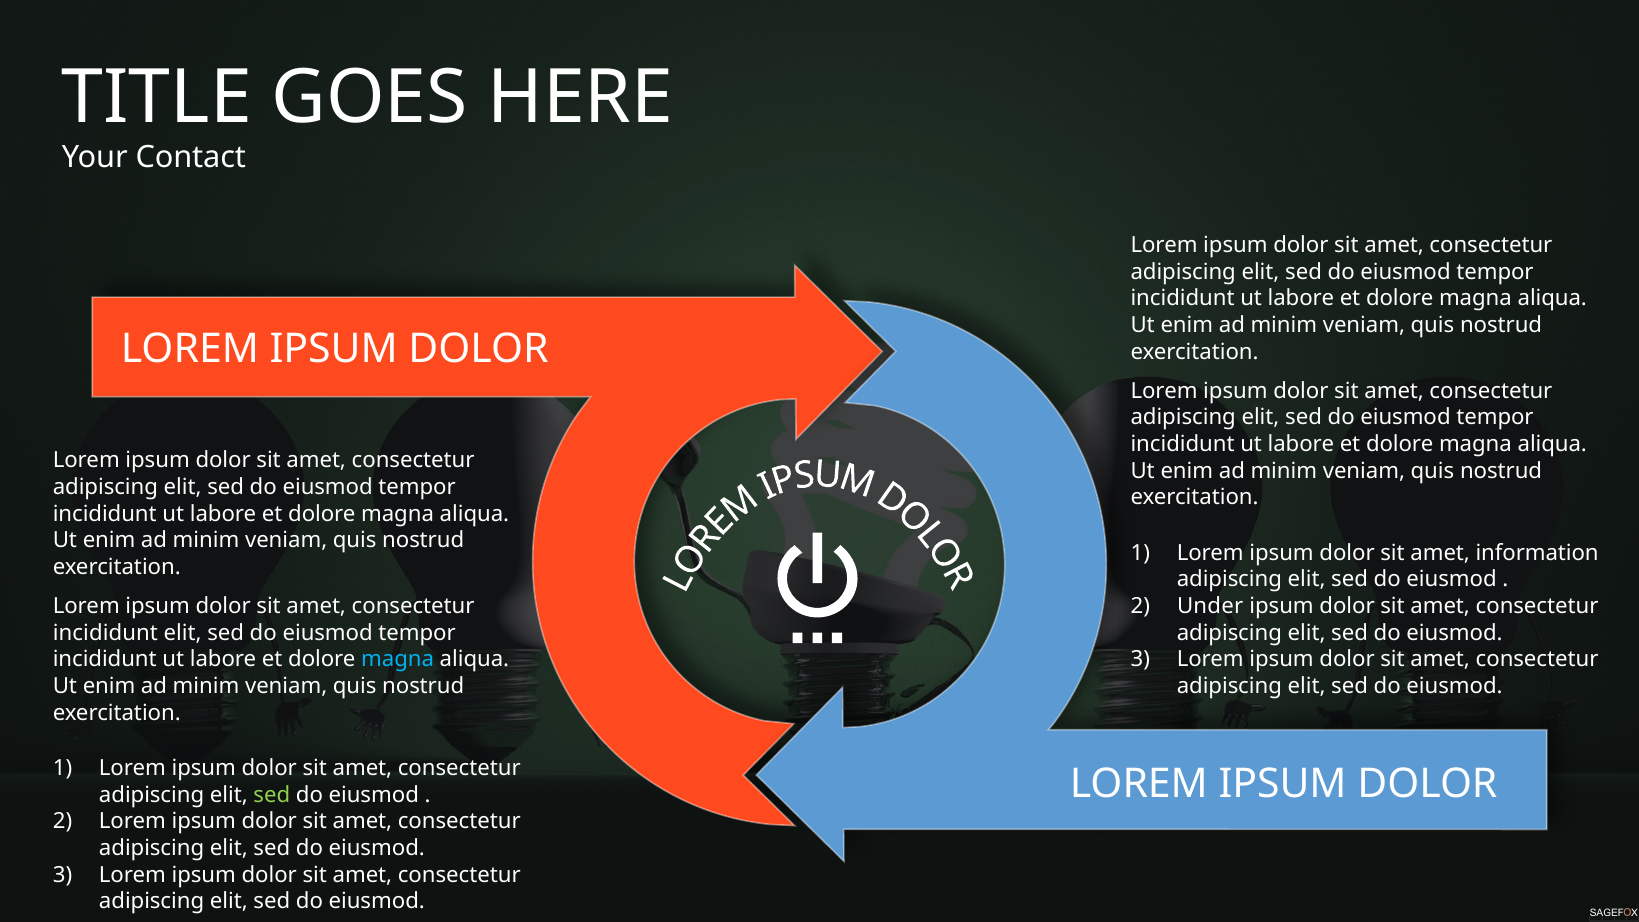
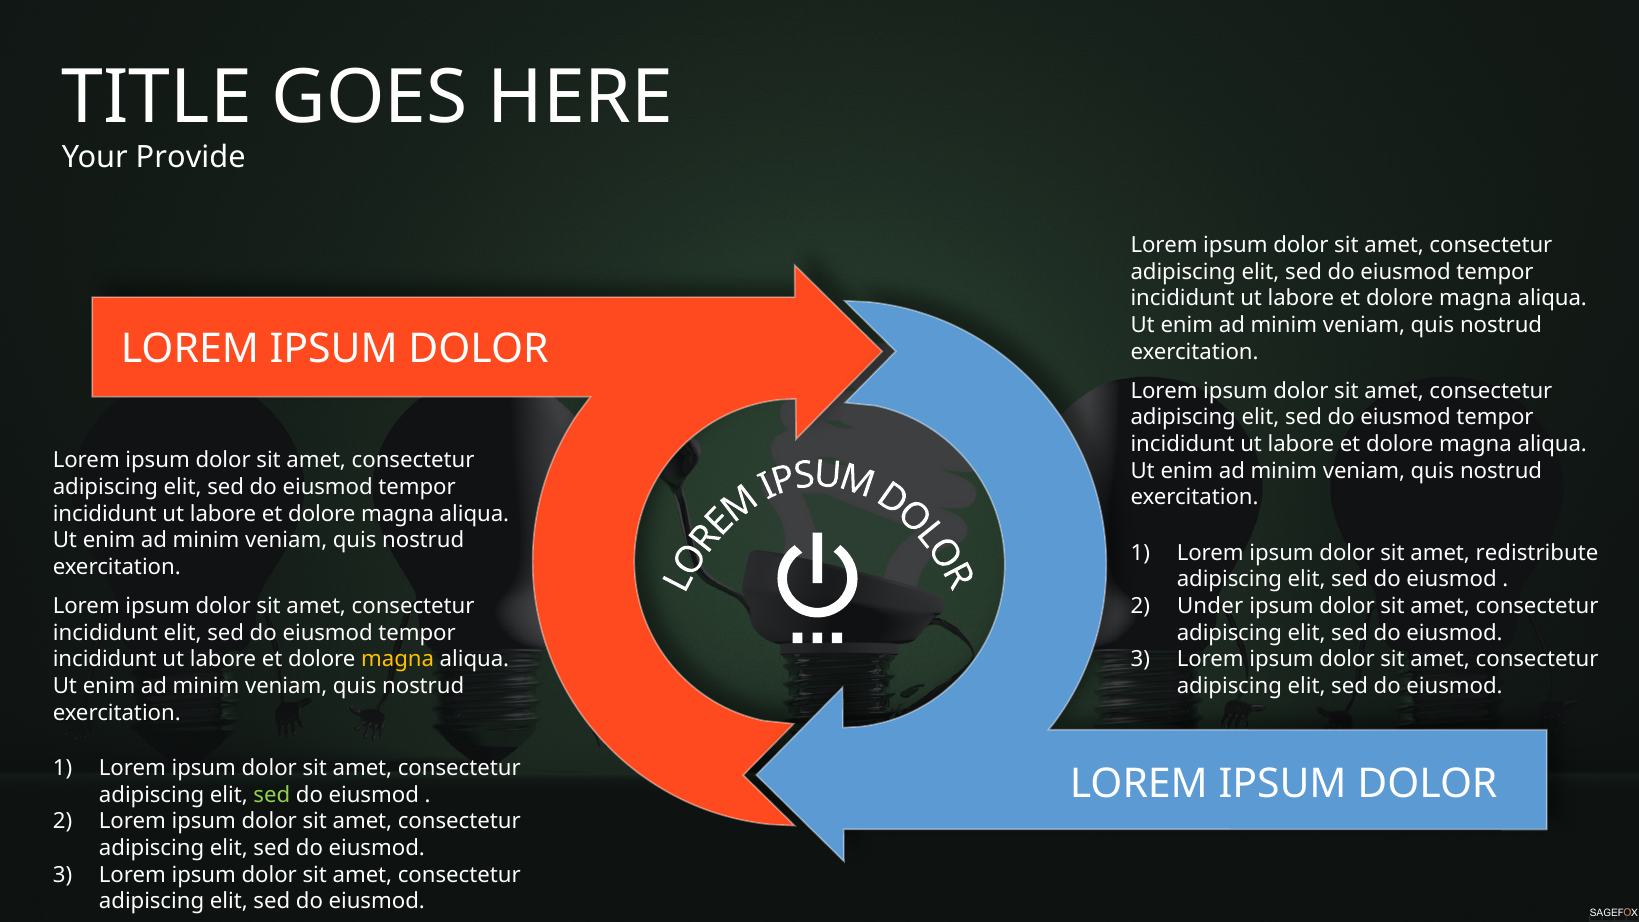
Contact: Contact -> Provide (191, 158)
information: information -> redistribute (1537, 553)
magna colour: light blue -> yellow (398, 659)
